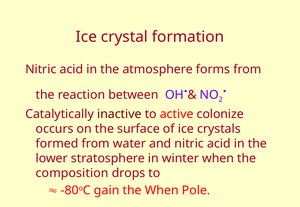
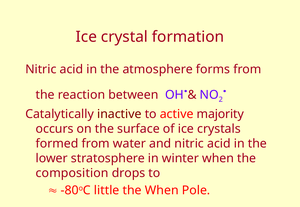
colonize: colonize -> majority (220, 115)
gain: gain -> little (107, 191)
